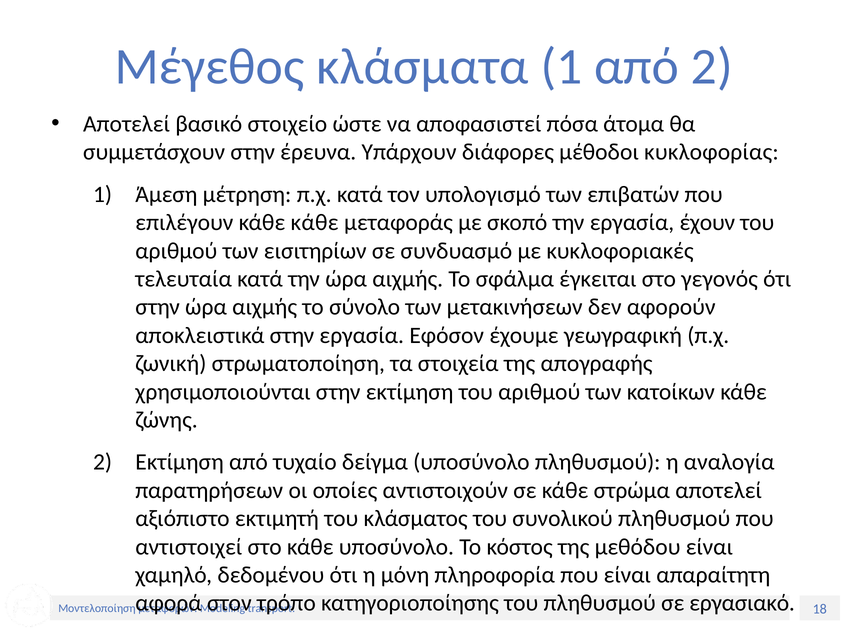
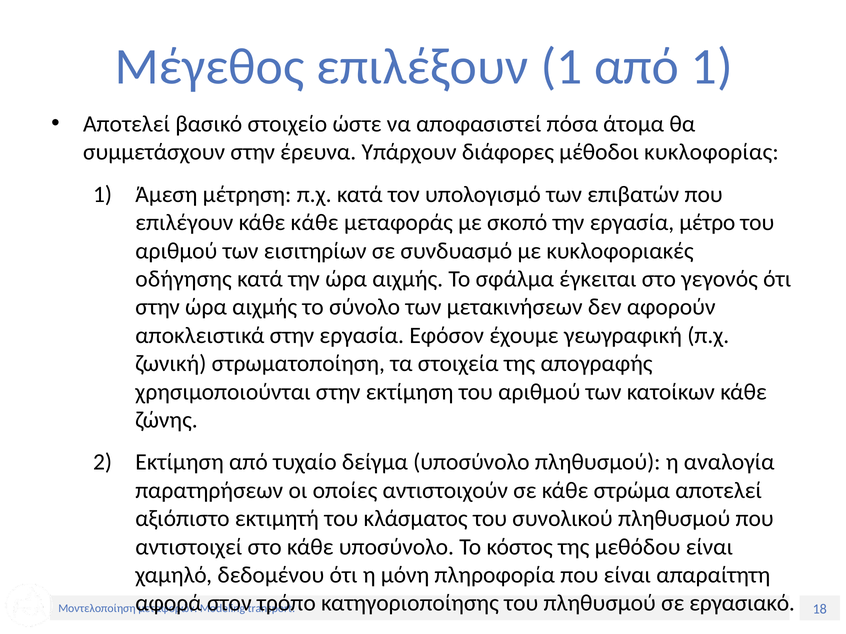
κλάσματα: κλάσματα -> επιλέξουν (422, 67)
από 2: 2 -> 1 (712, 67)
έχουν: έχουν -> μέτρο (707, 223)
τελευταία: τελευταία -> οδήγησης (184, 279)
